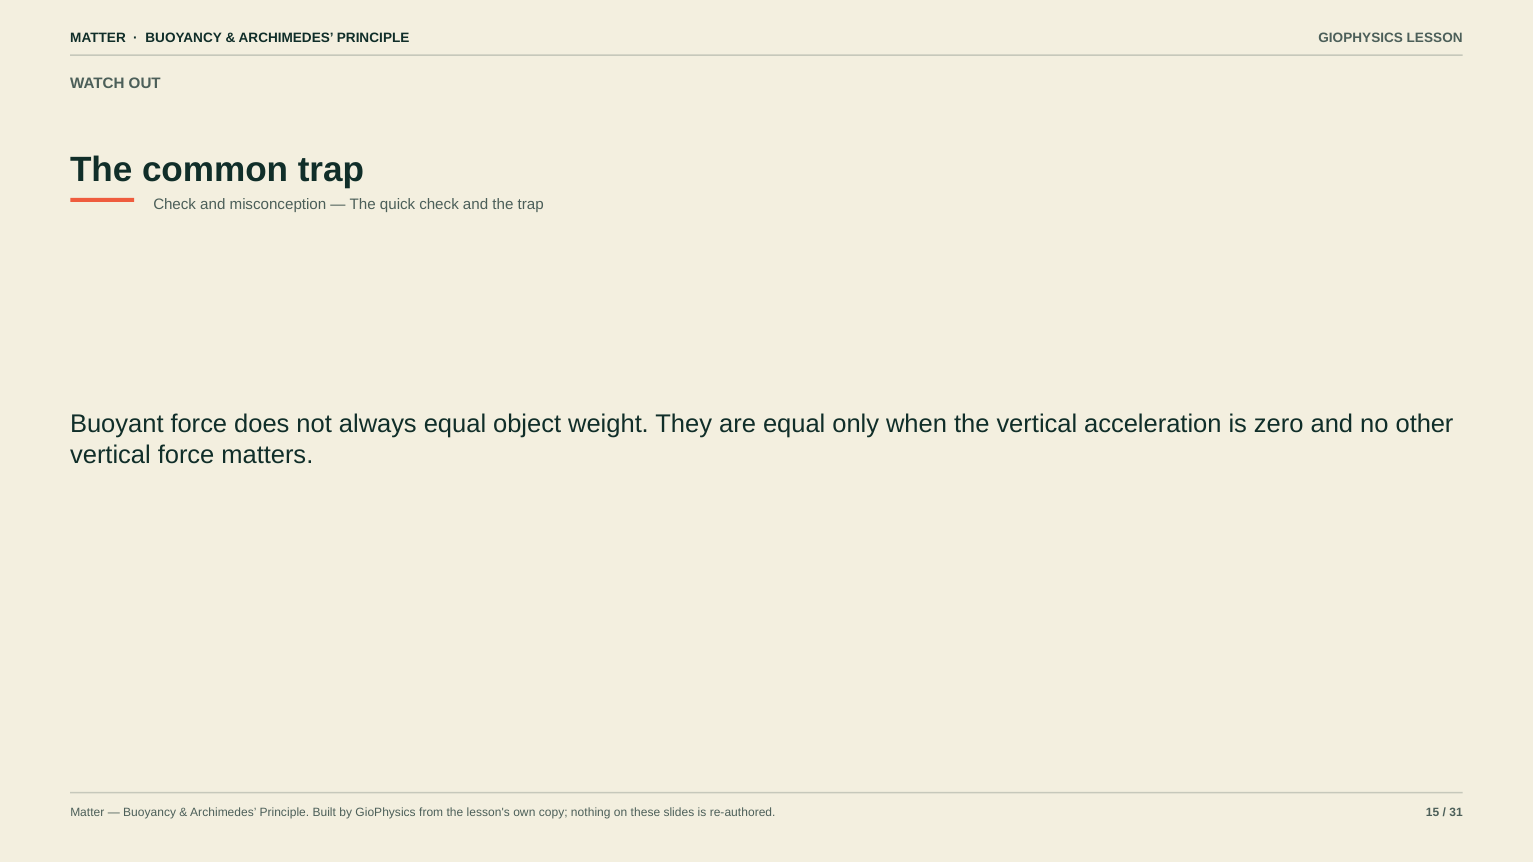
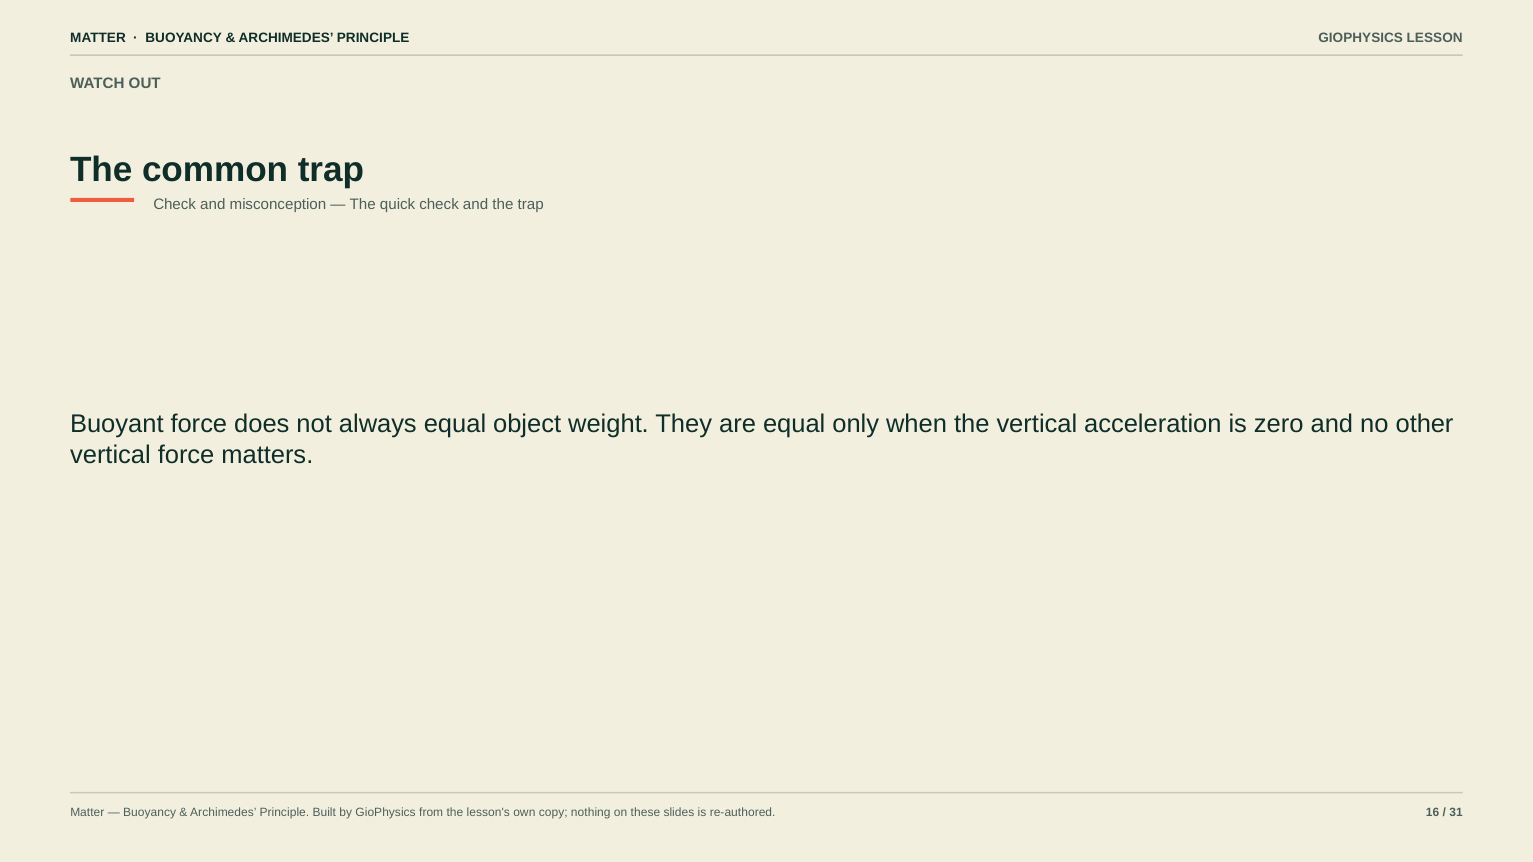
15: 15 -> 16 (1433, 813)
